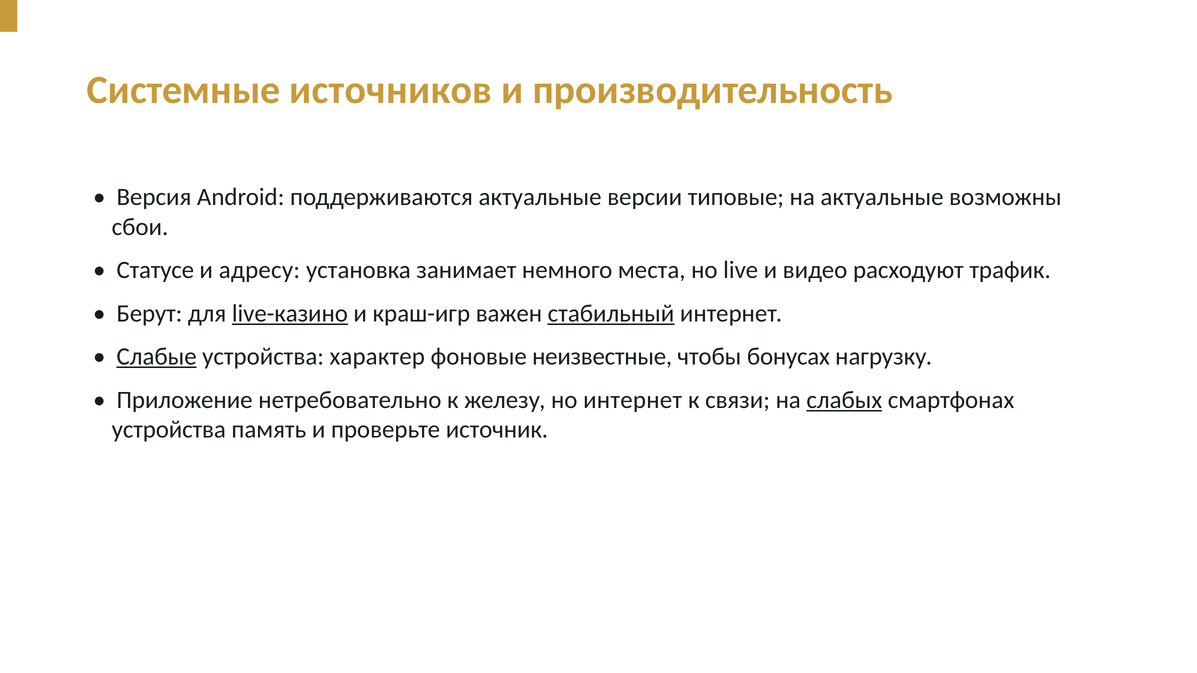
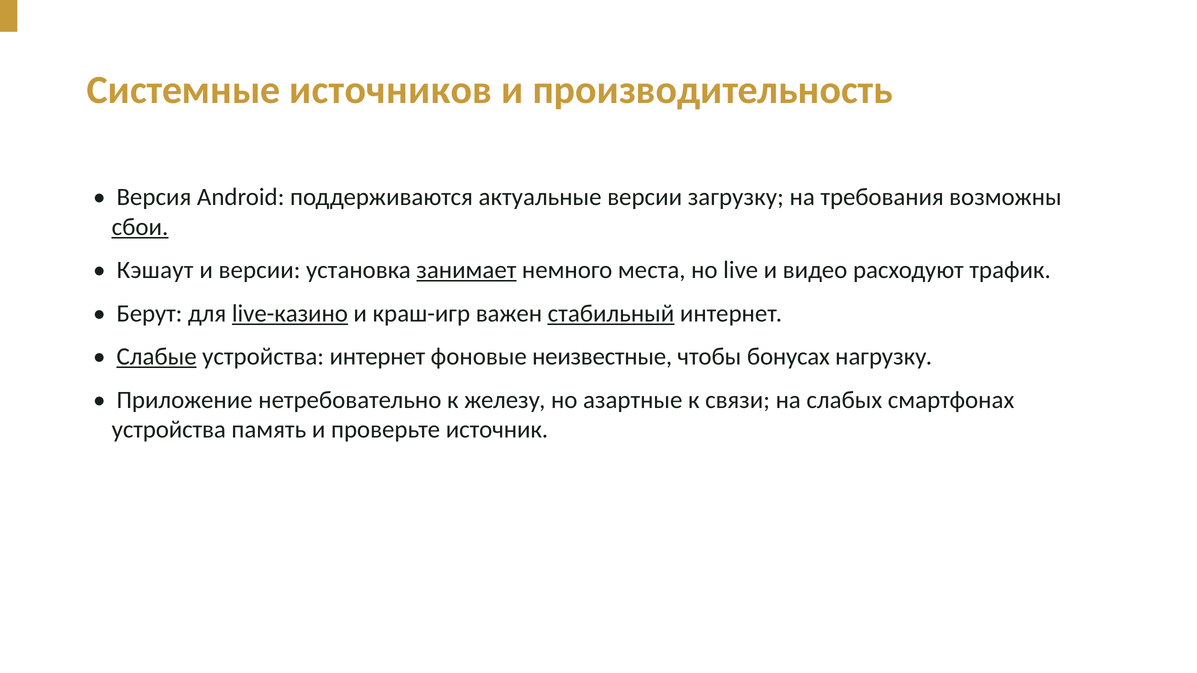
типовые: типовые -> загрузку (736, 197)
на актуальные: актуальные -> требования (882, 197)
сбои underline: none -> present (140, 227)
Статусе: Статусе -> Кэшаут (155, 270)
и адресу: адресу -> версии (260, 270)
занимает underline: none -> present (466, 270)
устройства характер: характер -> интернет (377, 357)
но интернет: интернет -> азартные (633, 400)
слабых underline: present -> none (844, 400)
